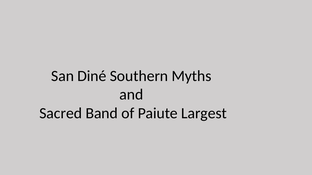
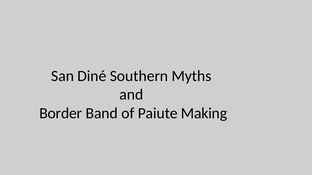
Sacred: Sacred -> Border (61, 114)
Largest: Largest -> Making (204, 114)
